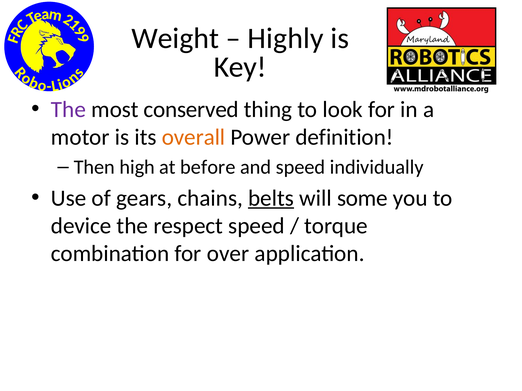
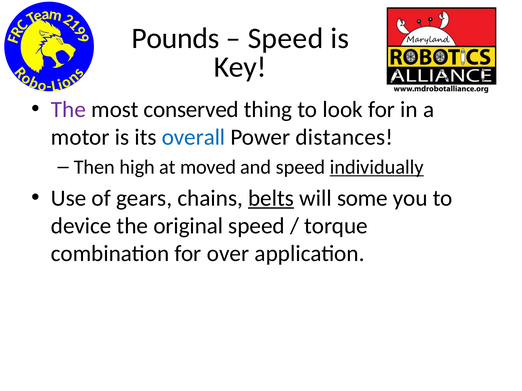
Weight: Weight -> Pounds (175, 38)
Highly: Highly -> Speed (285, 38)
overall colour: orange -> blue (194, 137)
definition: definition -> distances (344, 137)
before: before -> moved (208, 167)
individually underline: none -> present (377, 167)
respect: respect -> original (188, 226)
